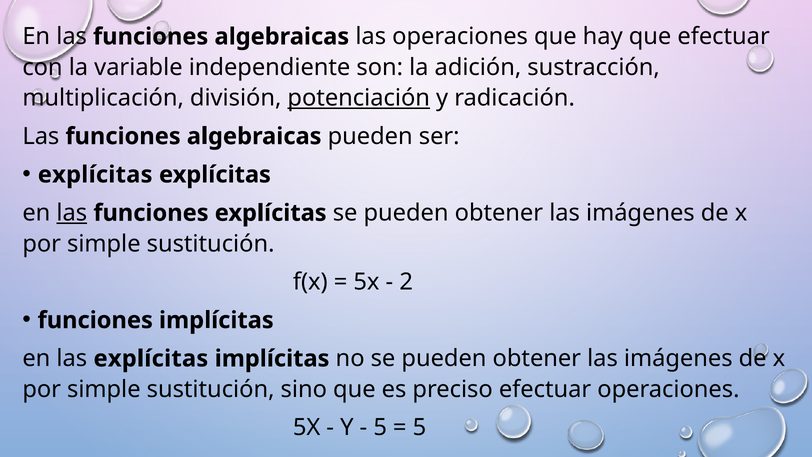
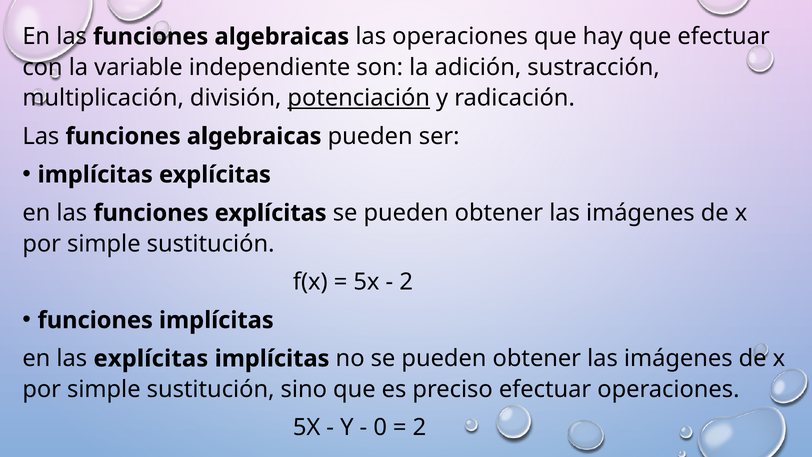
explícitas: explícitas -> implícitas (95, 175)
las underline: present -> none (72, 213)
5: 5 -> 0 (380, 427)
5: 5 -> 2 (419, 427)
